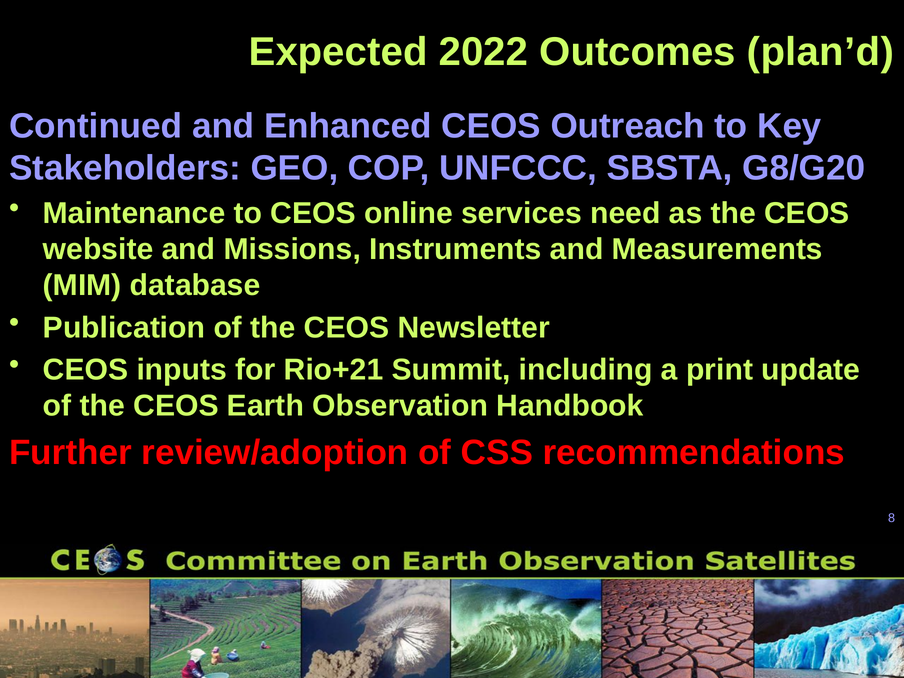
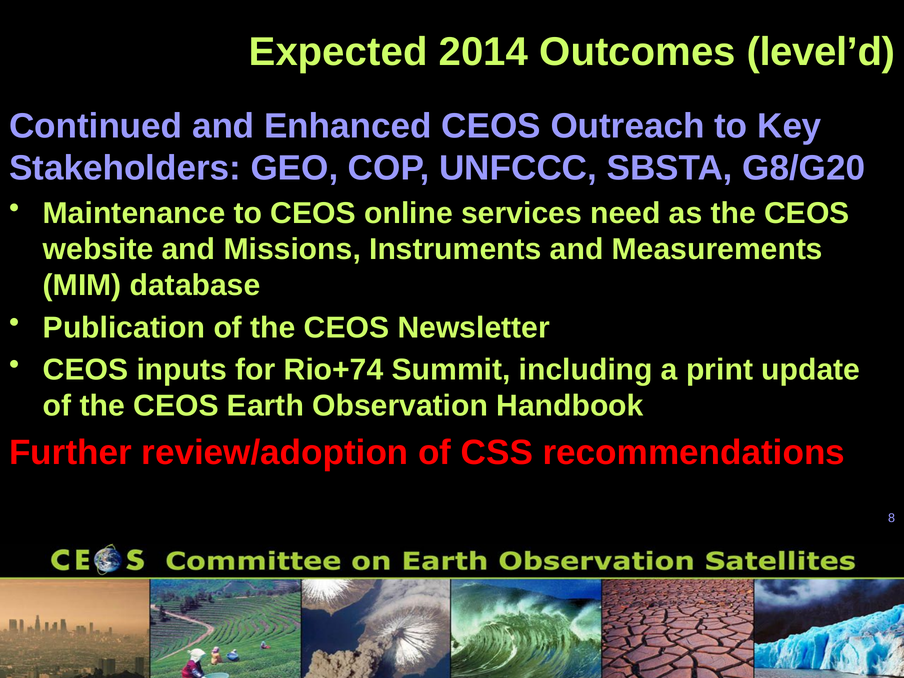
2022: 2022 -> 2014 (483, 52)
plan’d: plan’d -> level’d (821, 52)
Rio+21: Rio+21 -> Rio+74 (334, 370)
